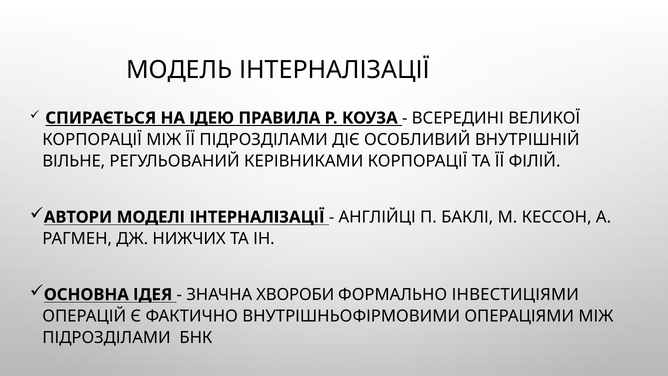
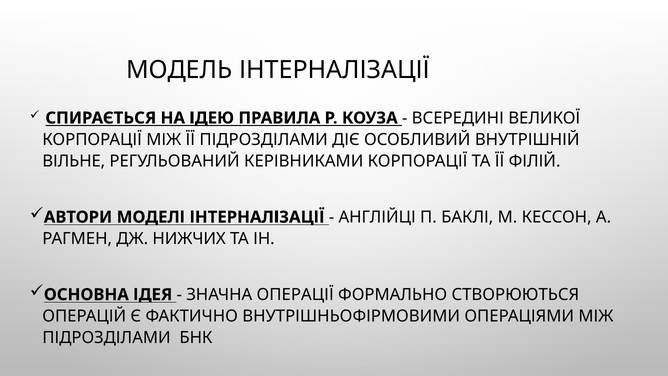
ХВОРОБИ: ХВОРОБИ -> ОПЕРАЦІЇ (295, 294)
ІНВЕСТИЦІЯМИ: ІНВЕСТИЦІЯМИ -> СТВОРЮЮТЬСЯ (515, 294)
